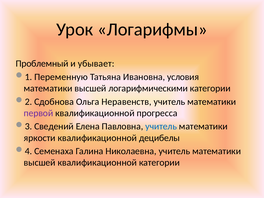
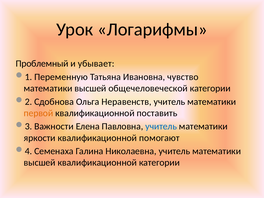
условия: условия -> чувство (183, 77)
логарифмическими: логарифмическими -> общечеловеческой (148, 88)
первой colour: purple -> orange (38, 113)
прогресса: прогресса -> поставить (157, 113)
Сведений: Сведений -> Важности (54, 126)
децибелы: децибелы -> помогают (159, 138)
